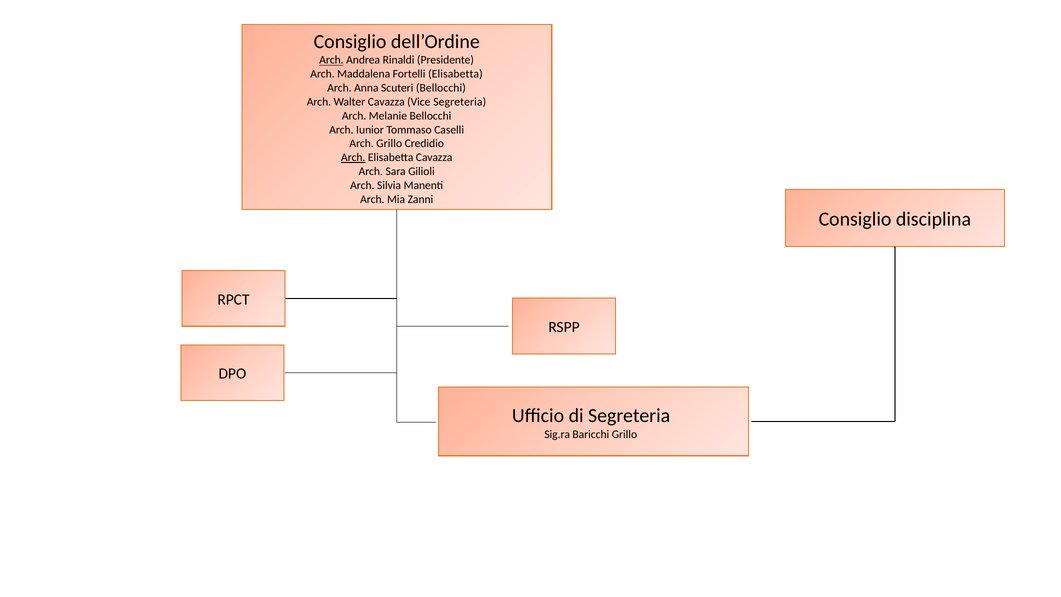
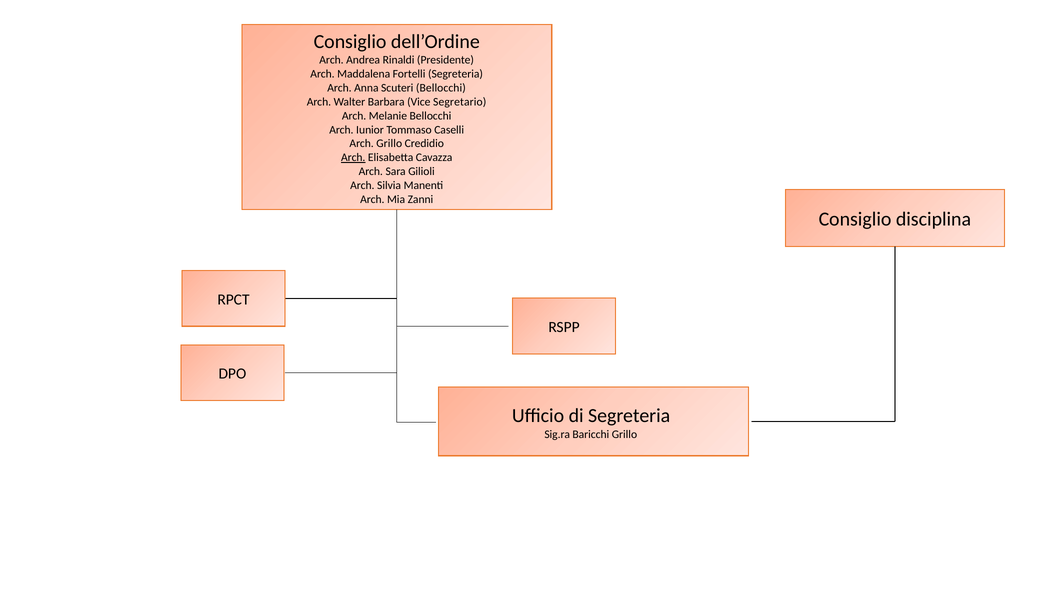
Arch underline: present -> none (331, 60)
Fortelli Elisabetta: Elisabetta -> Segreteria (456, 74)
Walter Cavazza: Cavazza -> Barbara (386, 102)
Vice Segreteria: Segreteria -> Segretario (460, 102)
